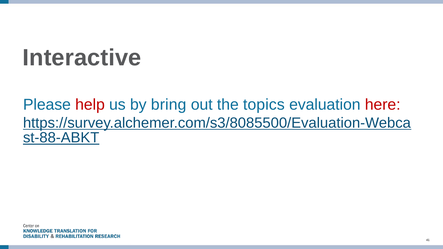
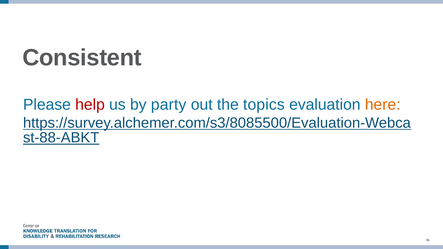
Interactive: Interactive -> Consistent (82, 58)
bring: bring -> party (169, 105)
here colour: red -> orange (383, 105)
